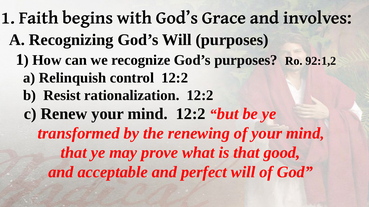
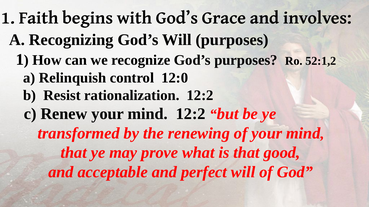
92:1,2: 92:1,2 -> 52:1,2 (321, 61)
control 12:2: 12:2 -> 12:0 (175, 78)
